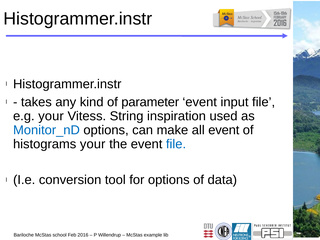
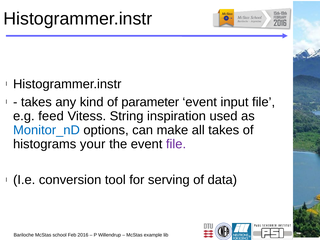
e.g your: your -> feed (51, 116)
all event: event -> takes (224, 130)
file colour: blue -> purple (176, 144)
for options: options -> serving (169, 180)
